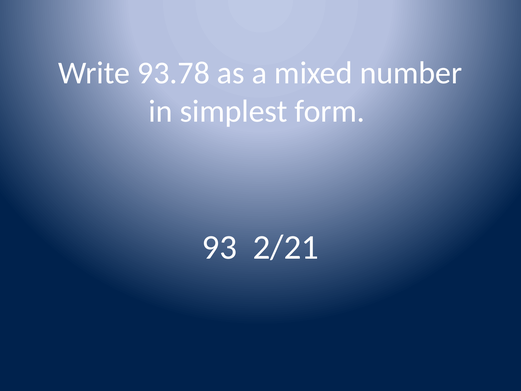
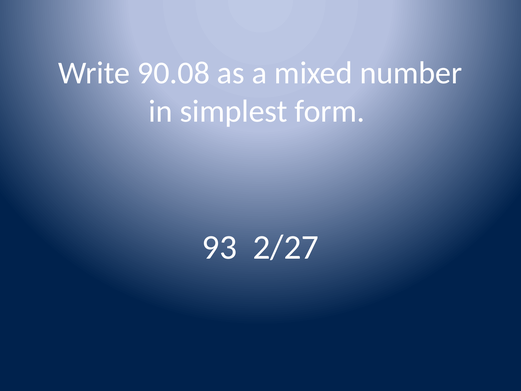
93.78: 93.78 -> 90.08 (174, 73)
2/21: 2/21 -> 2/27 (286, 247)
